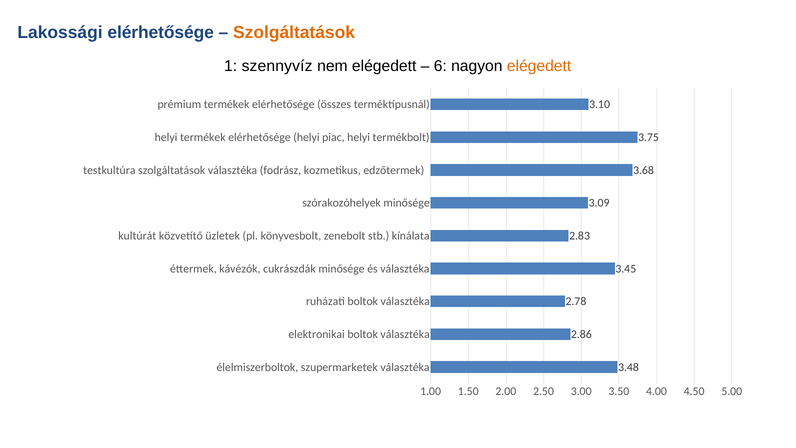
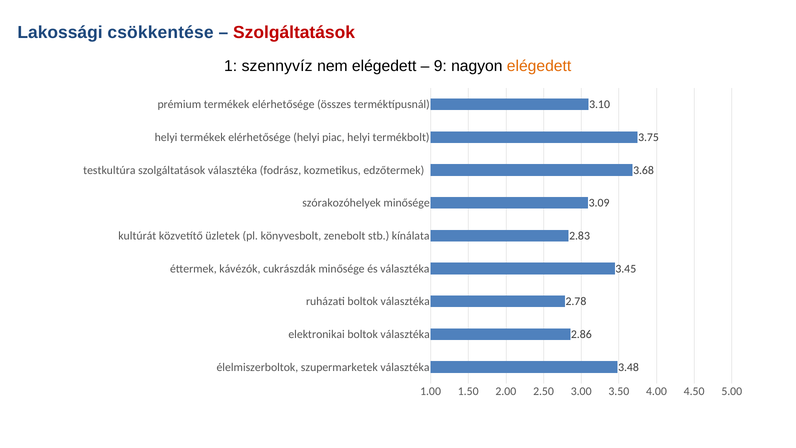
Lakossági elérhetősége: elérhetősége -> csökkentése (161, 33)
Szolgáltatások colour: orange -> red (294, 33)
6: 6 -> 9 (440, 66)
